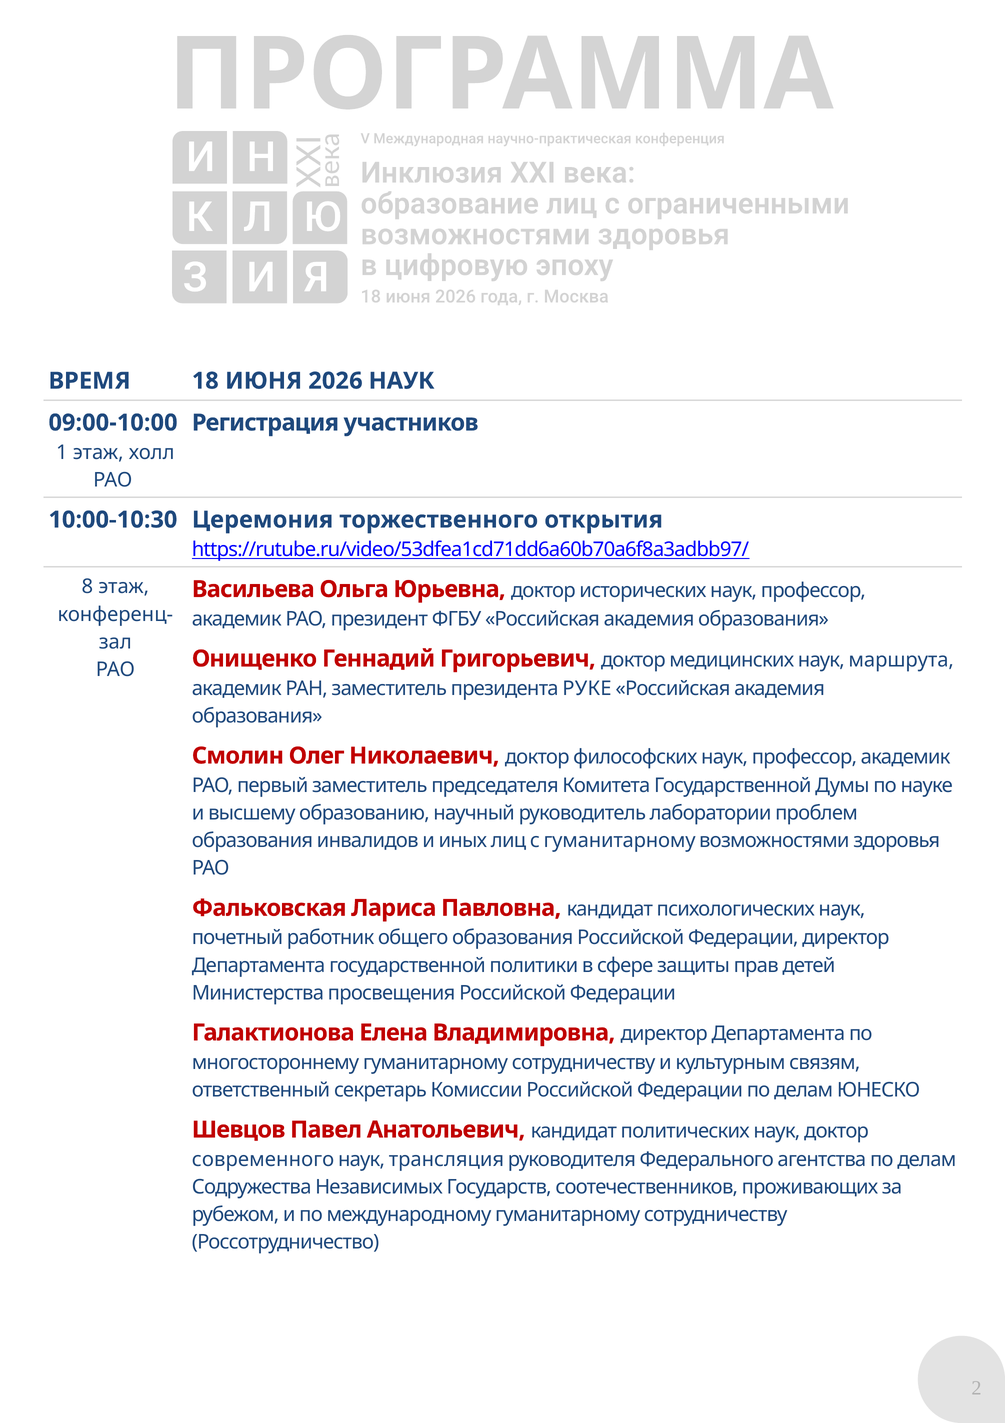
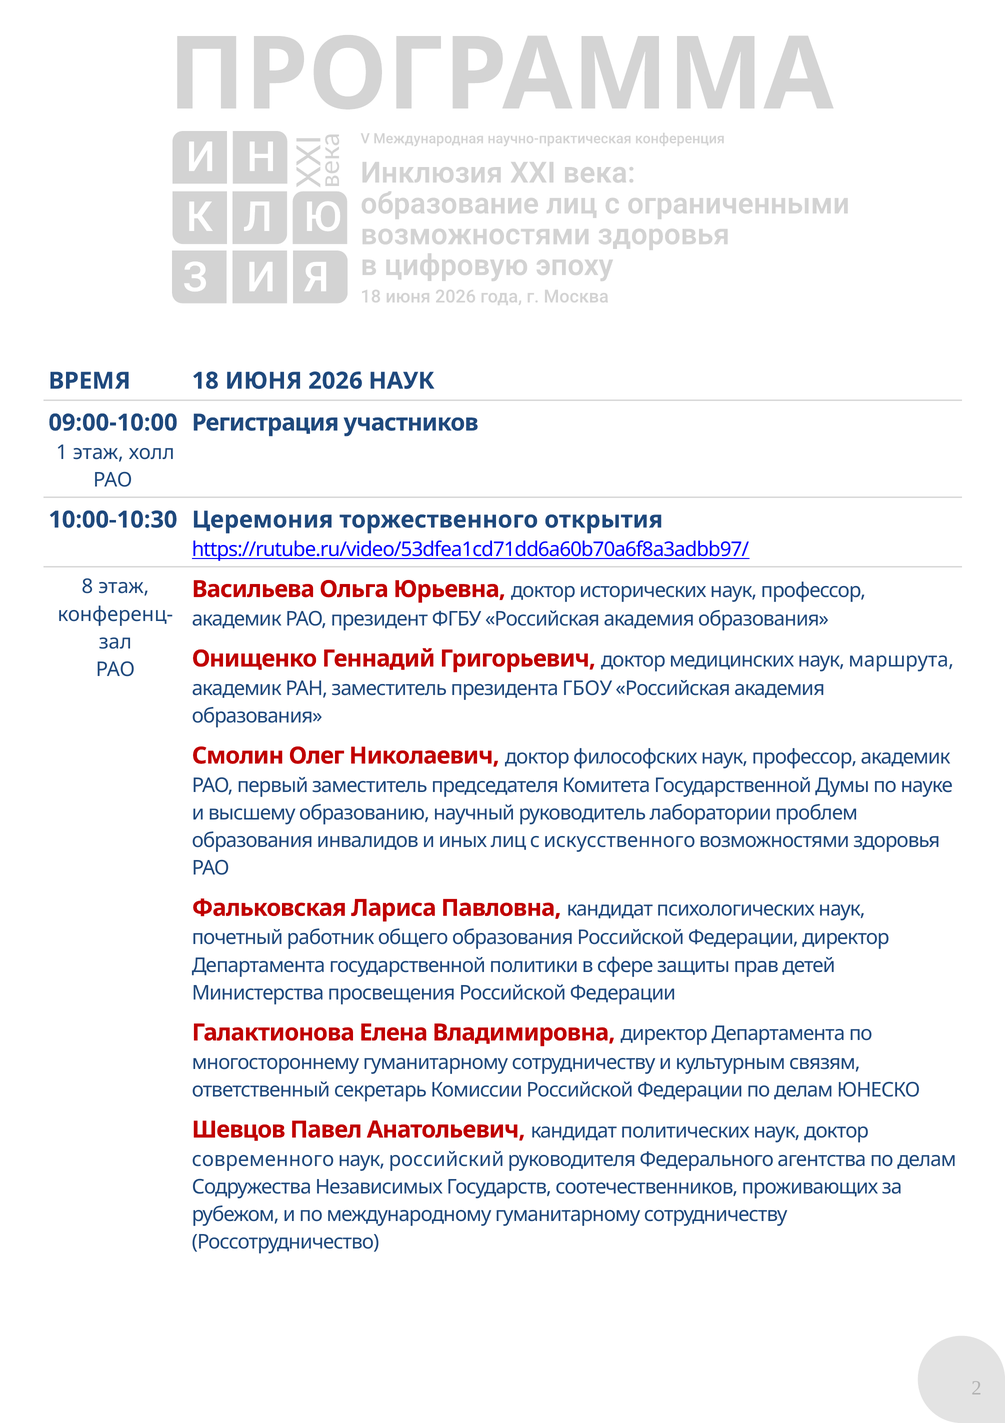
РУКЕ: РУКЕ -> ГБОУ (587, 688)
с гуманитарному: гуманитарному -> искусственного (620, 840)
трансляция: трансляция -> российский (446, 1159)
